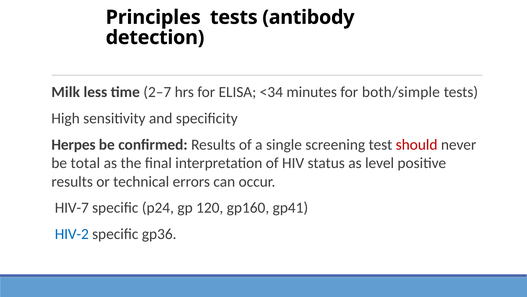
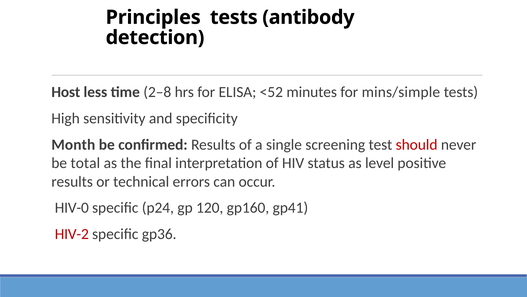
Milk: Milk -> Host (66, 92)
2–7: 2–7 -> 2–8 (157, 92)
<34: <34 -> <52 (271, 92)
both/simple: both/simple -> mins/simple (401, 92)
Herpes: Herpes -> Month (73, 144)
HIV-7: HIV-7 -> HIV-0 (72, 207)
HIV-2 colour: blue -> red (72, 234)
